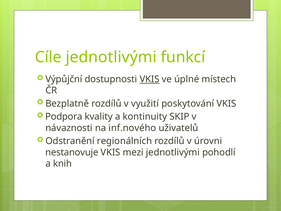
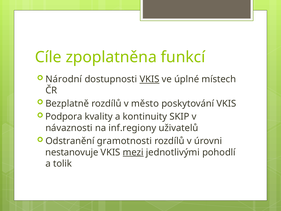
Cíle jednotlivými: jednotlivými -> zpoplatněna (111, 57)
Výpůjční: Výpůjční -> Národní (64, 79)
využití: využití -> město (145, 103)
inf.nového: inf.nového -> inf.regiony (132, 128)
regionálních: regionálních -> gramotnosti (124, 141)
mezi underline: none -> present (133, 152)
knih: knih -> tolik (63, 163)
